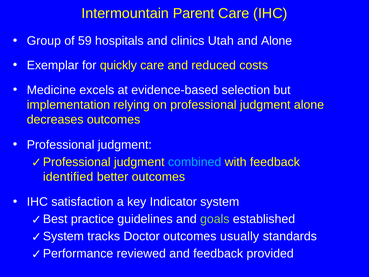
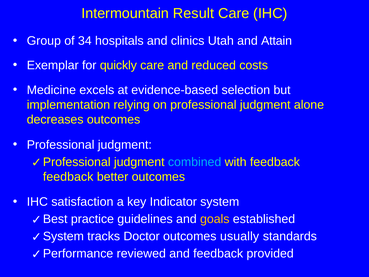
Parent: Parent -> Result (194, 13)
59: 59 -> 34 (85, 41)
and Alone: Alone -> Attain (277, 41)
identified: identified -> feedback (68, 177)
goals colour: light green -> yellow (215, 219)
